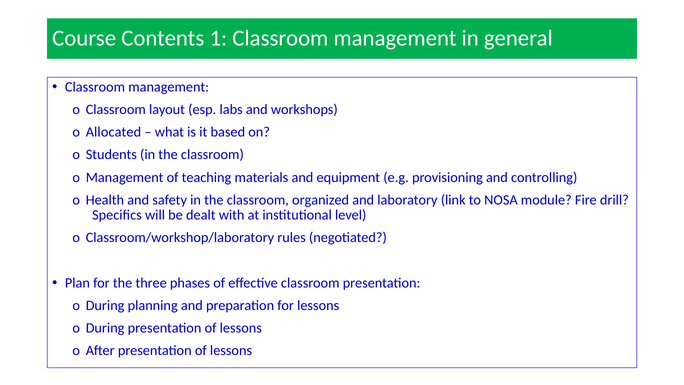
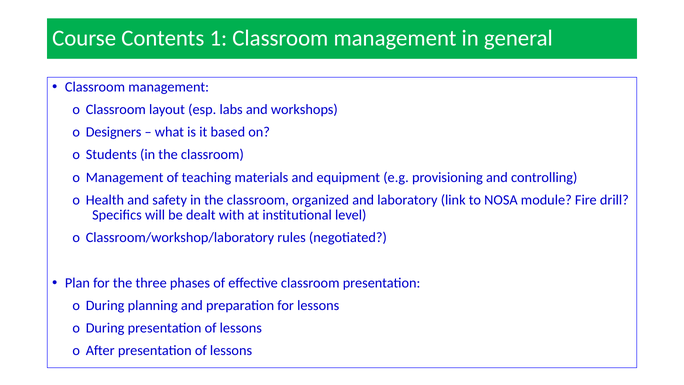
Allocated: Allocated -> Designers (114, 132)
